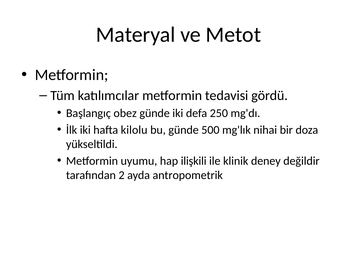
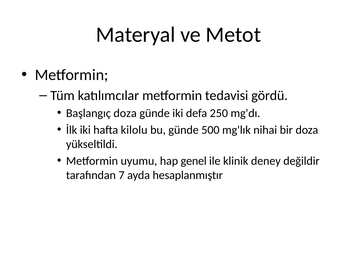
Başlangıç obez: obez -> doza (125, 113)
ilişkili: ilişkili -> genel (194, 161)
2: 2 -> 7 (122, 175)
antropometrik: antropometrik -> hesaplanmıştır (188, 175)
